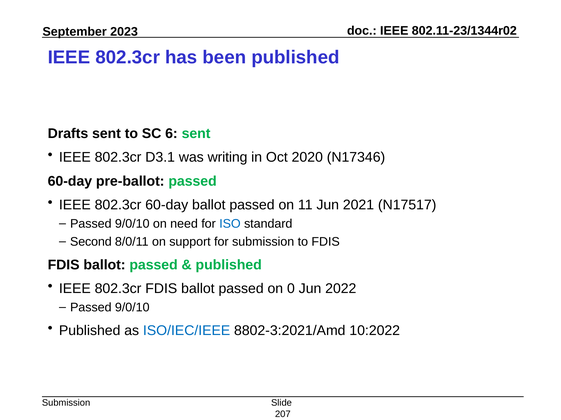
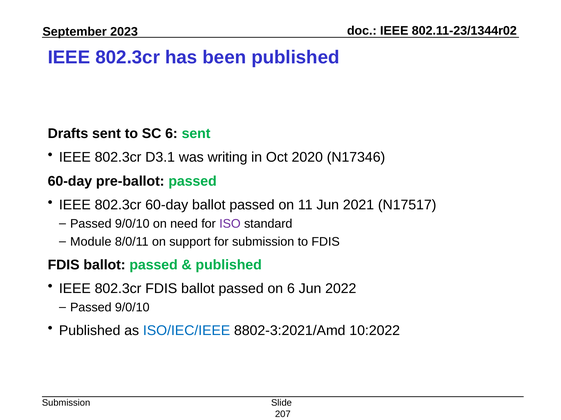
ISO colour: blue -> purple (230, 224)
Second: Second -> Module (91, 242)
on 0: 0 -> 6 (291, 289)
